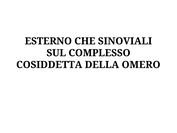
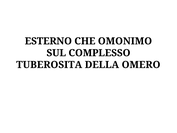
SINOVIALI: SINOVIALI -> OMONIMO (125, 41)
COSIDDETTA: COSIDDETTA -> TUBEROSITA (49, 65)
